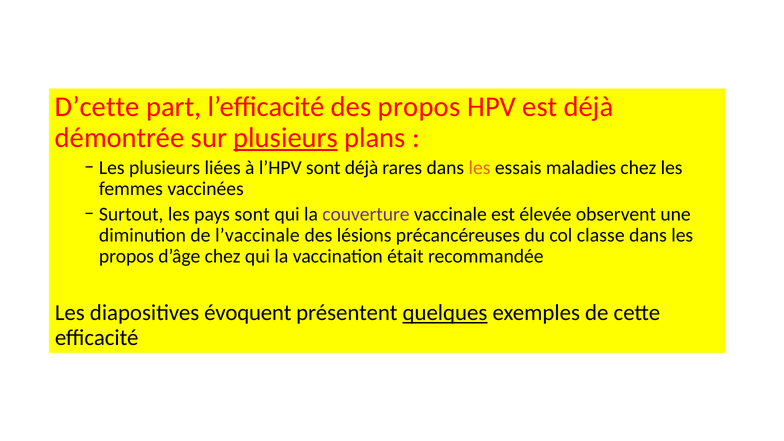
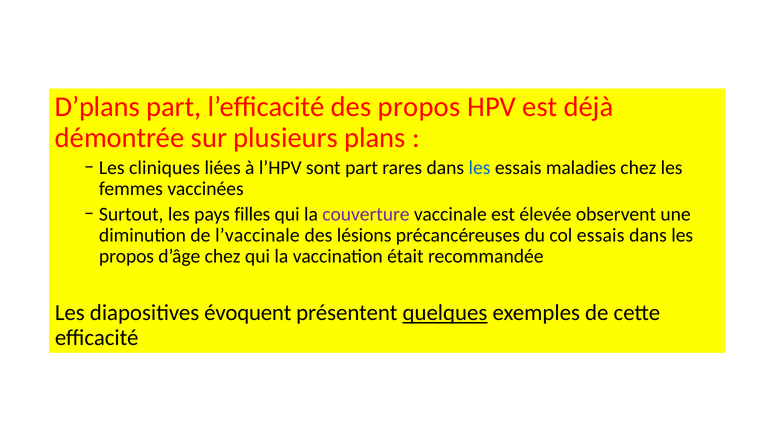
D’cette: D’cette -> D’plans (97, 107)
plusieurs underline: present -> none (286, 138)
Les plusieurs: plusieurs -> cliniques (165, 168)
sont déjà: déjà -> part (362, 168)
les colour: orange -> blue (480, 168)
pays sont: sont -> filles (252, 214)
col classe: classe -> essais (601, 235)
